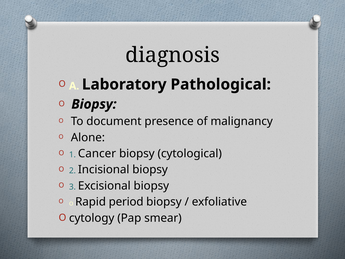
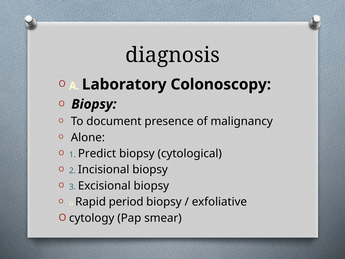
Pathological: Pathological -> Colonoscopy (221, 84)
Cancer: Cancer -> Predict (97, 153)
